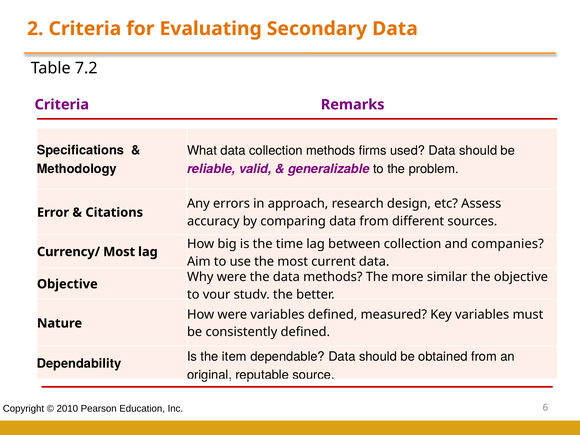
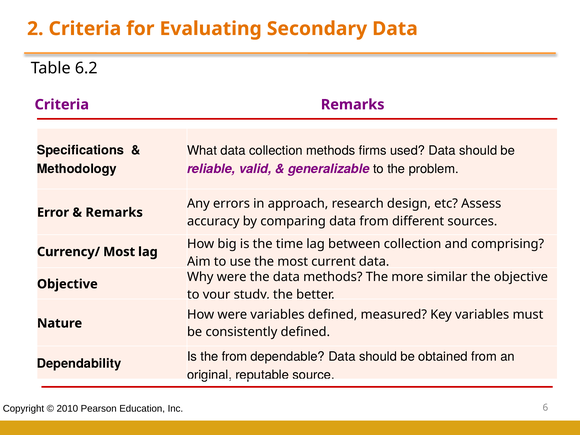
7.2: 7.2 -> 6.2 (86, 68)
Citations: Citations -> Remarks (114, 212)
companies: companies -> comprising (508, 244)
the item: item -> from (234, 357)
